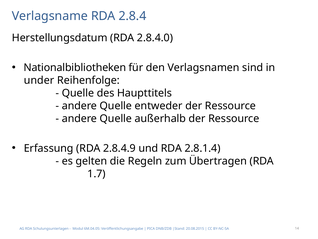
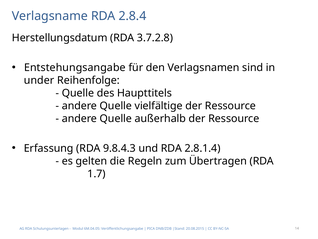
2.8.4.0: 2.8.4.0 -> 3.7.2.8 (155, 38)
Nationalbibliotheken: Nationalbibliotheken -> Entstehungsangabe (75, 67)
entweder: entweder -> vielfältige (159, 106)
2.8.4.9: 2.8.4.9 -> 9.8.4.3 (119, 148)
